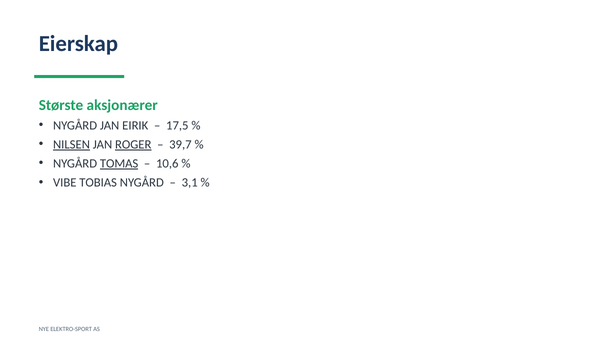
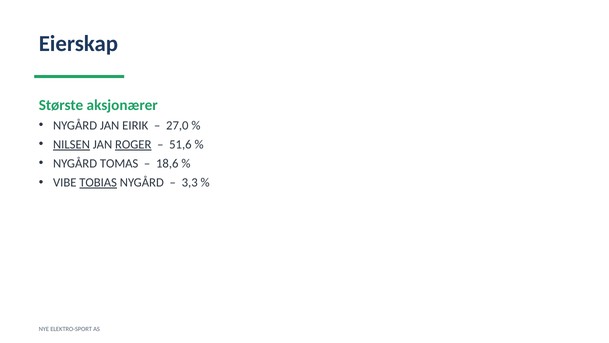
17,5: 17,5 -> 27,0 (177, 125)
39,7: 39,7 -> 51,6 (180, 144)
TOMAS underline: present -> none (119, 163)
10,6: 10,6 -> 18,6 (167, 163)
TOBIAS underline: none -> present (98, 182)
3,1: 3,1 -> 3,3 (190, 182)
